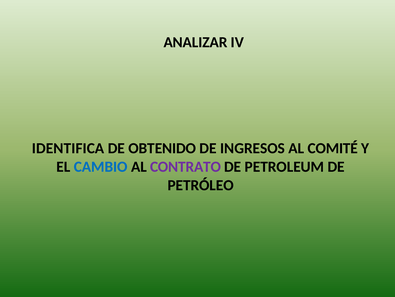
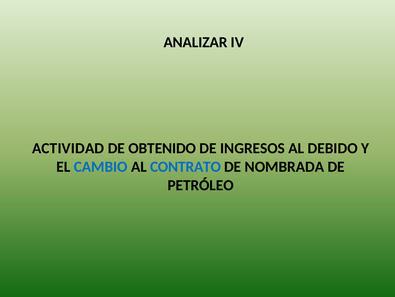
IDENTIFICA: IDENTIFICA -> ACTIVIDAD (68, 148)
COMITÉ: COMITÉ -> DEBIDO (333, 148)
CONTRATO colour: purple -> blue (186, 166)
PETROLEUM: PETROLEUM -> NOMBRADA (284, 166)
